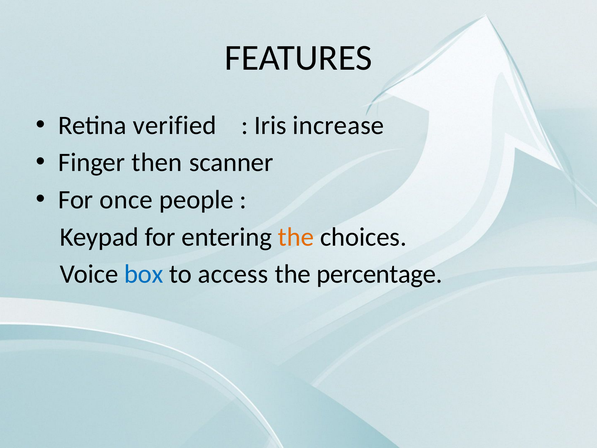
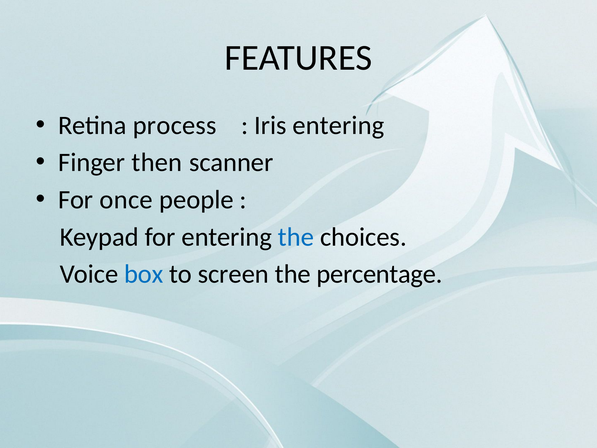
verified: verified -> process (175, 125)
Iris increase: increase -> entering (338, 125)
the colour: orange -> blue (296, 237)
access: access -> screen (233, 274)
